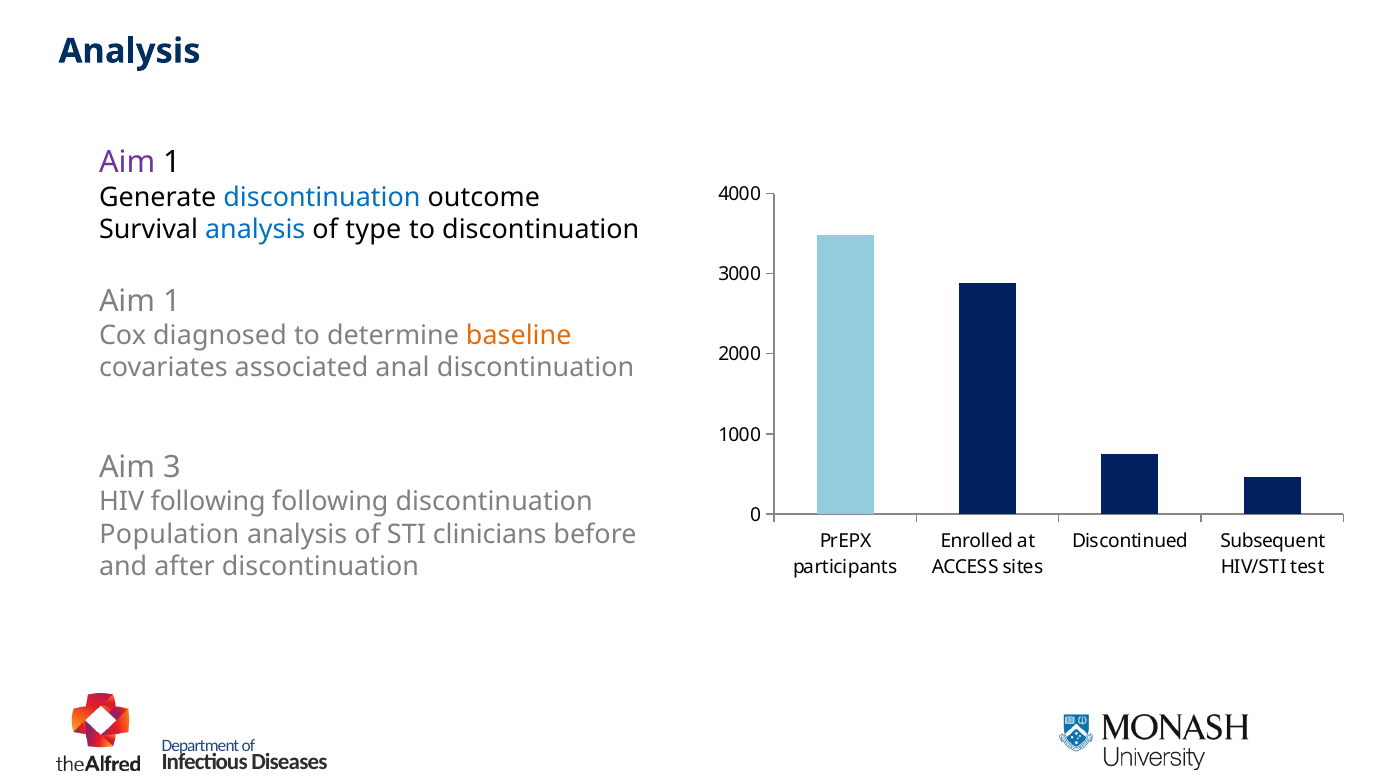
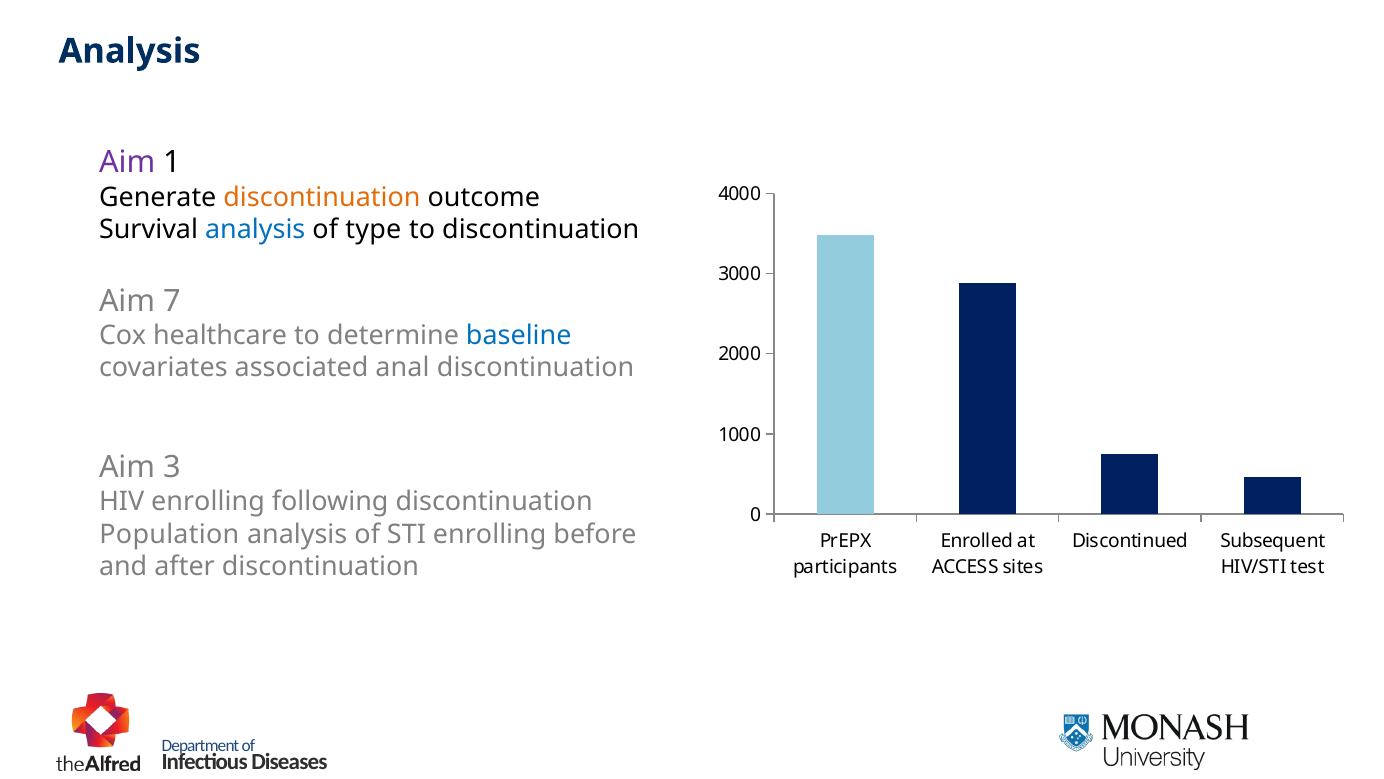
discontinuation colour: blue -> orange (322, 197)
1: 1 -> 7 (172, 301)
diagnosed: diagnosed -> healthcare (220, 335)
baseline colour: orange -> blue (519, 335)
HIV following: following -> enrolling (208, 502)
STI clinicians: clinicians -> enrolling (490, 534)
